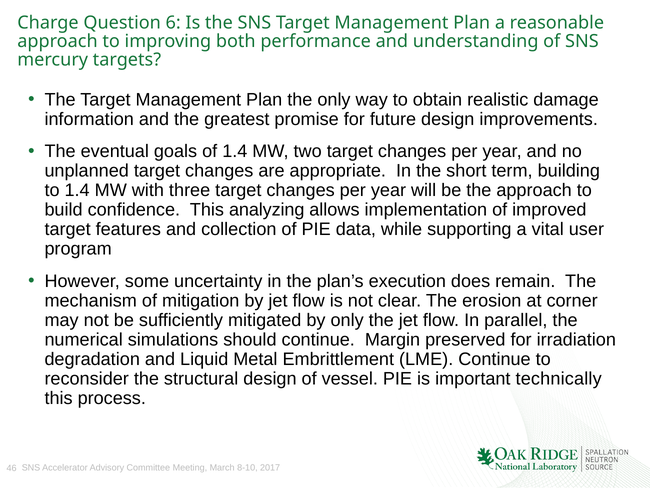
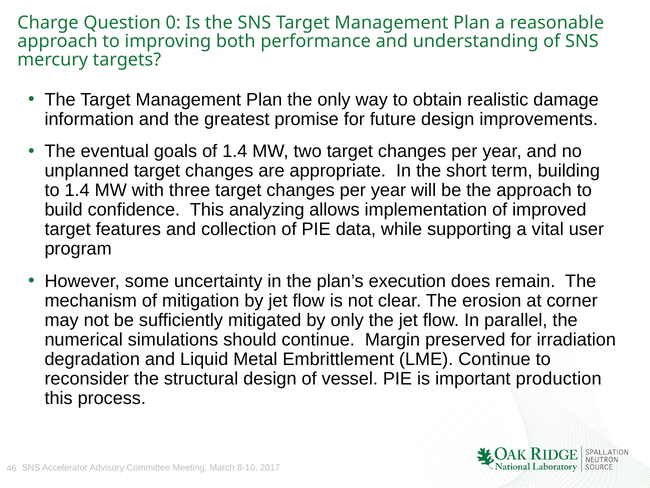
6: 6 -> 0 (173, 23)
technically: technically -> production (559, 378)
